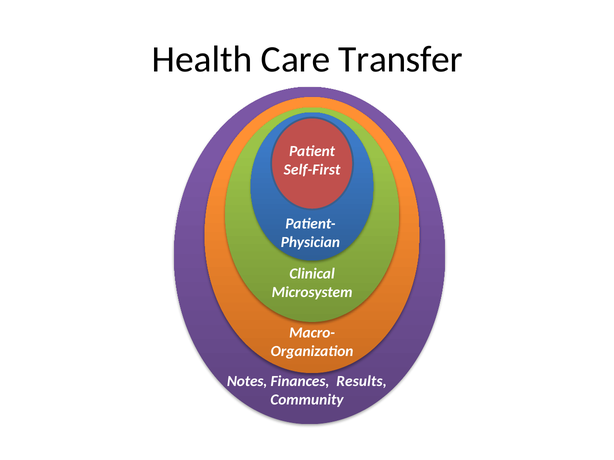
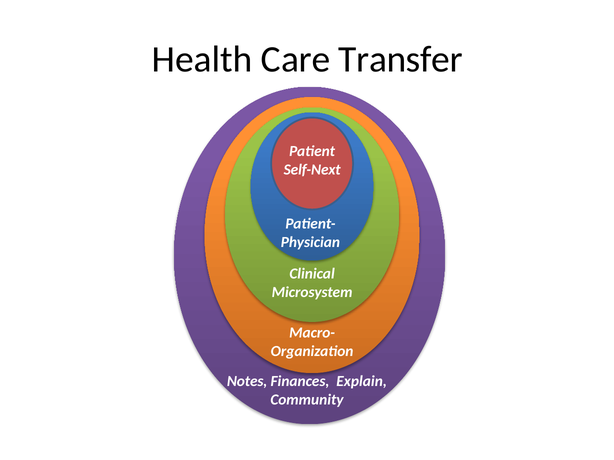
Self-First: Self-First -> Self-Next (312, 170)
Results: Results -> Explain (362, 382)
